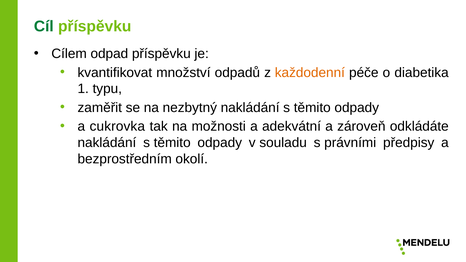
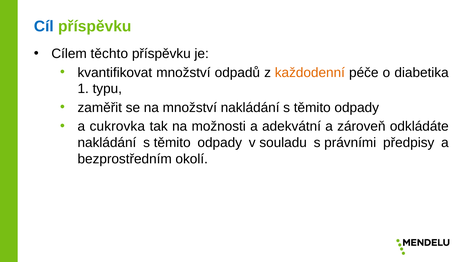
Cíl colour: green -> blue (44, 26)
odpad: odpad -> těchto (109, 54)
na nezbytný: nezbytný -> množství (190, 108)
